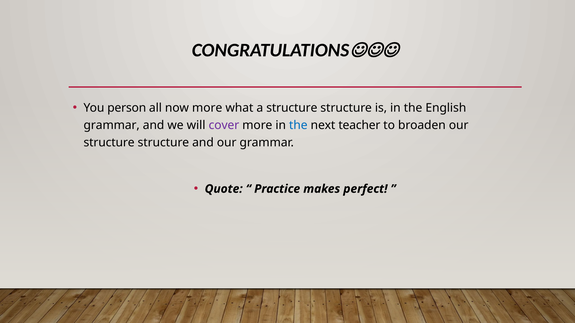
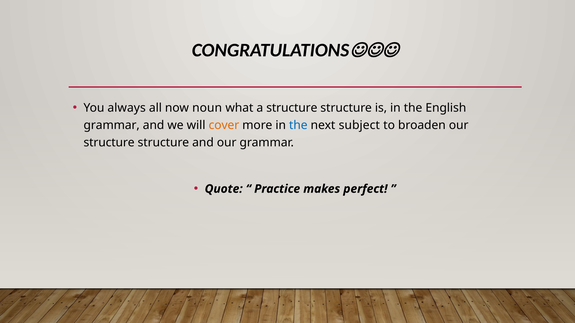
person: person -> always (127, 108)
now more: more -> noun (207, 108)
cover colour: purple -> orange (224, 125)
teacher: teacher -> subject (359, 125)
